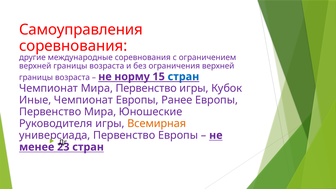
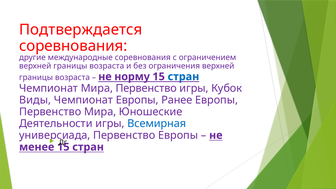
Самоуправления: Самоуправления -> Подтверждается (81, 30)
Иные: Иные -> Виды (35, 100)
Руководителя: Руководителя -> Деятельности (56, 124)
Всемирная colour: orange -> blue (157, 124)
менее 23: 23 -> 15 (63, 147)
